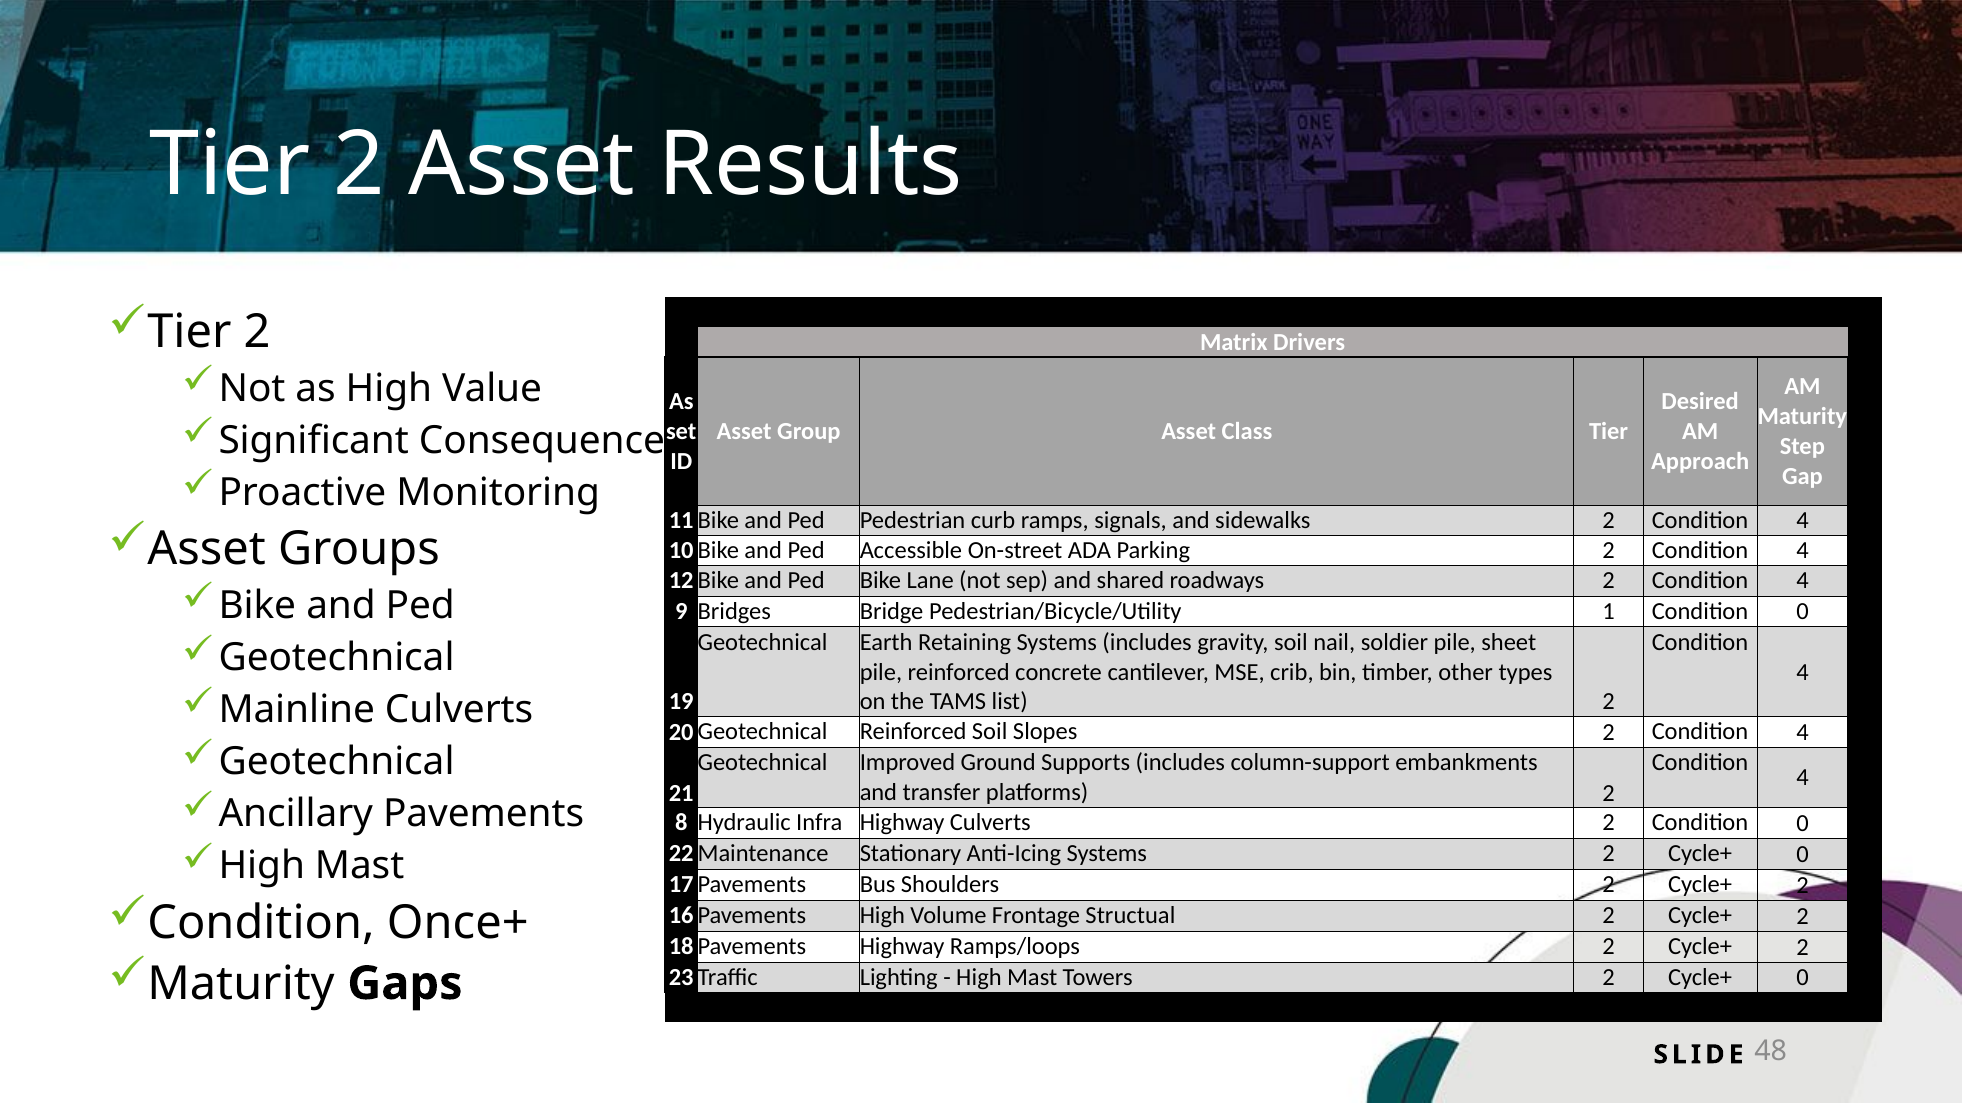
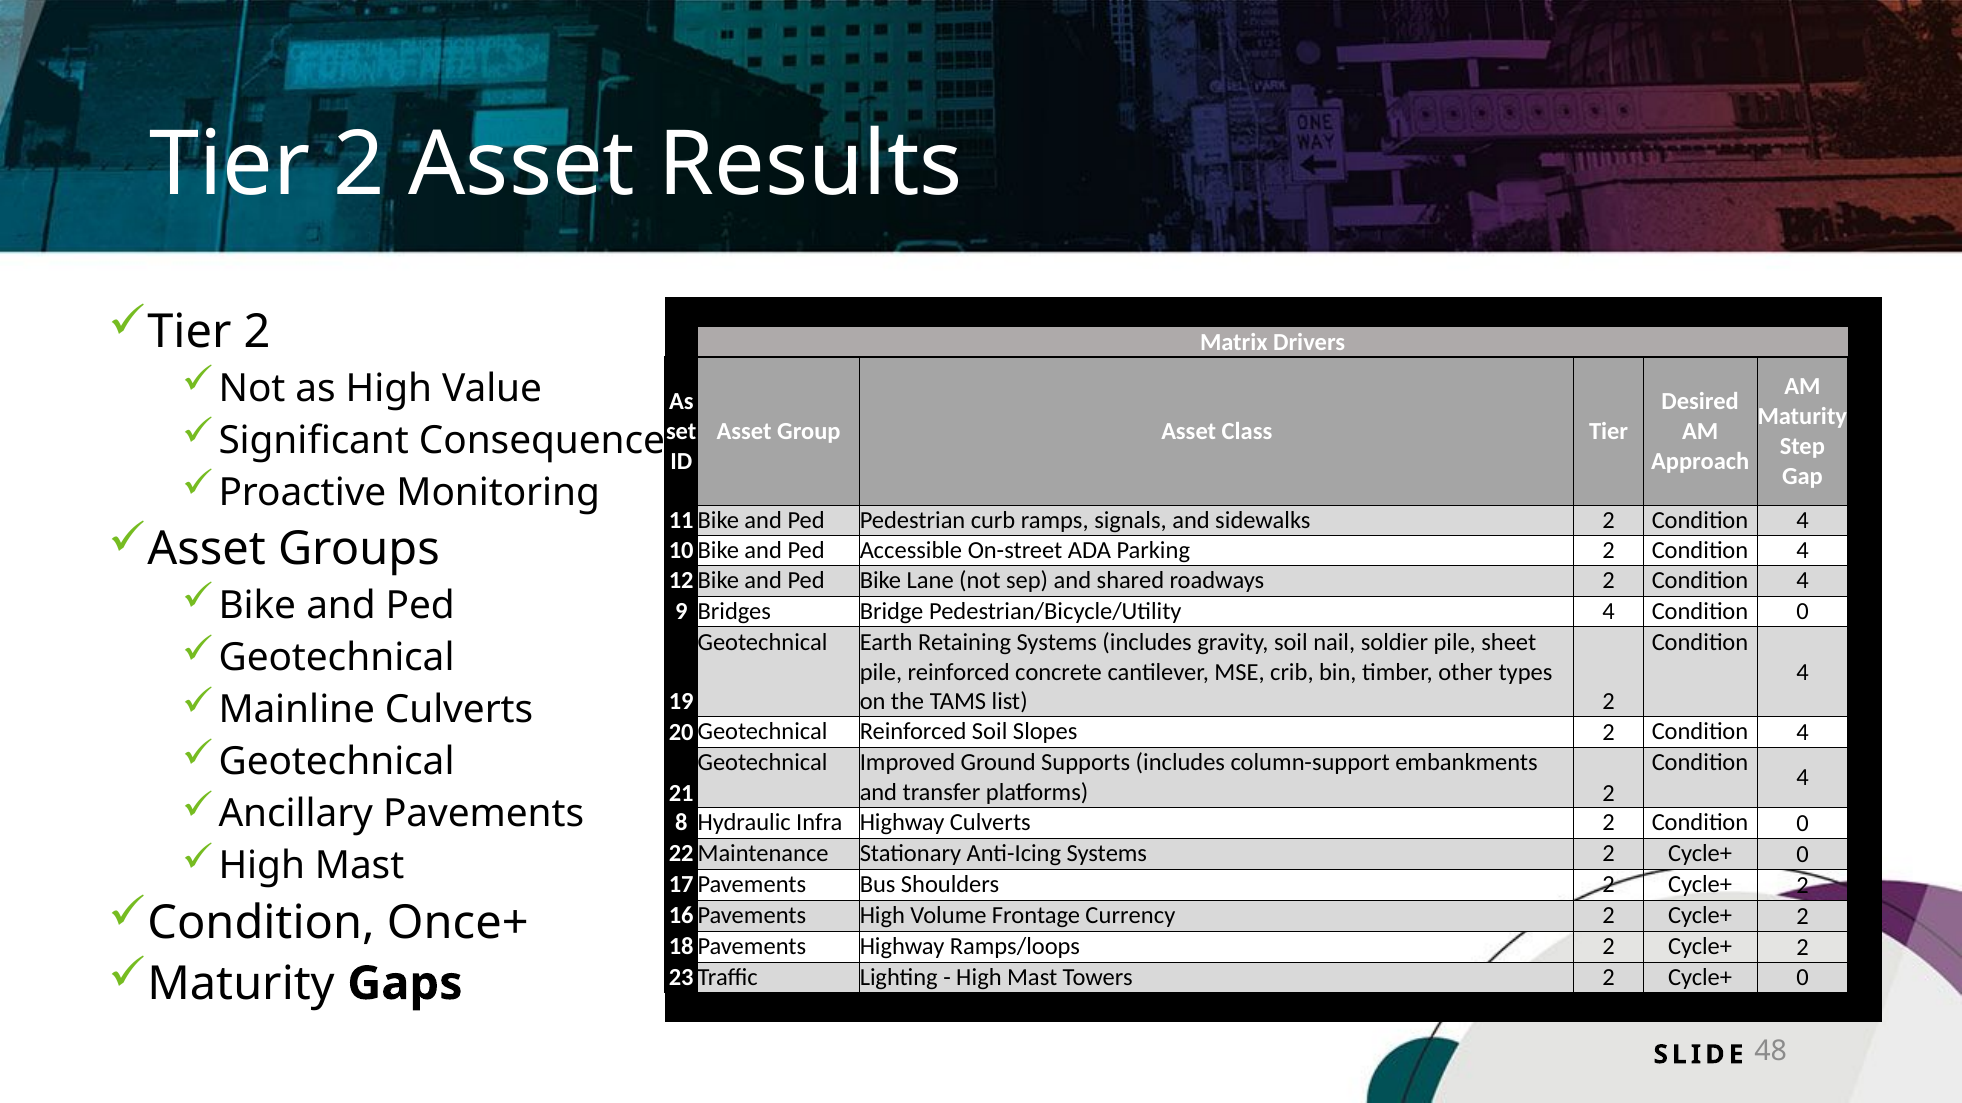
Pedestrian/Bicycle/Utility 1: 1 -> 4 (1609, 612)
Structual: Structual -> Currency (1130, 916)
